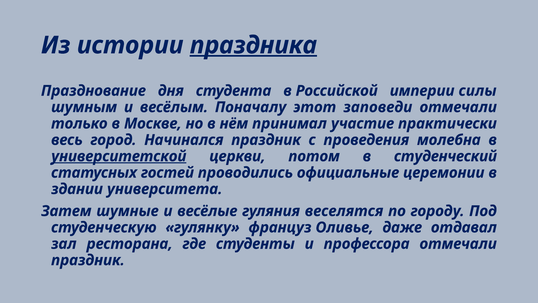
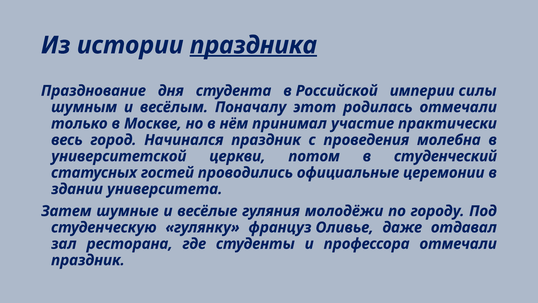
заповеди: заповеди -> родилась (378, 107)
университетской underline: present -> none (119, 156)
веселятся: веселятся -> молодёжи (344, 211)
